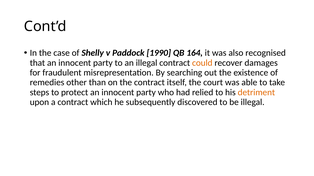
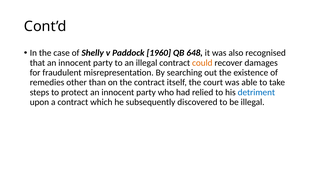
1990: 1990 -> 1960 (159, 53)
164: 164 -> 648 (195, 53)
detriment colour: orange -> blue (256, 93)
